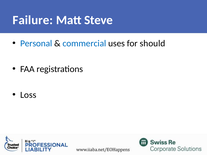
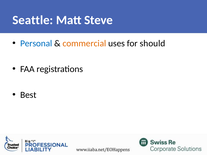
Failure: Failure -> Seattle (33, 20)
commercial colour: blue -> orange (84, 43)
Loss: Loss -> Best (28, 95)
